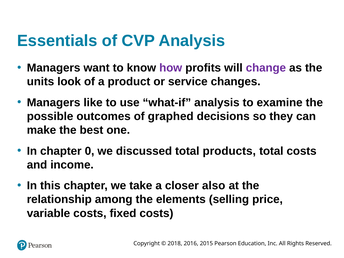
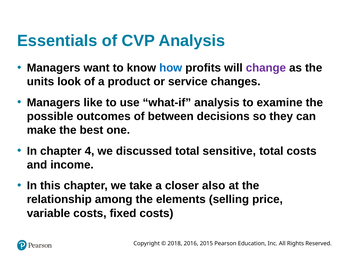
how colour: purple -> blue (171, 68)
graphed: graphed -> between (171, 116)
0: 0 -> 4 (90, 151)
products: products -> sensitive (229, 151)
